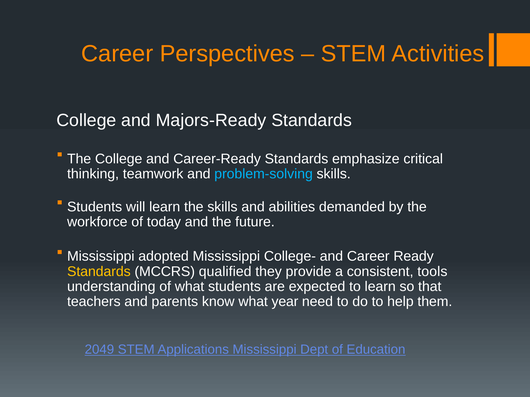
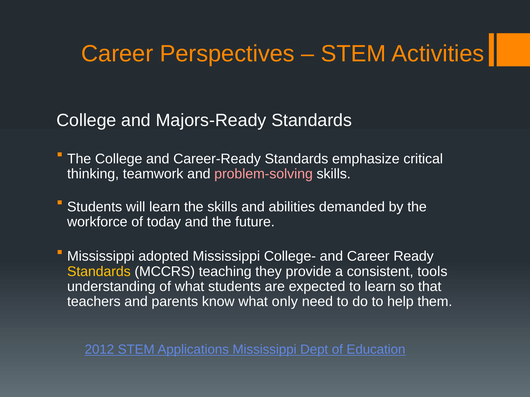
problem-solving colour: light blue -> pink (264, 174)
qualified: qualified -> teaching (225, 272)
year: year -> only (285, 302)
2049: 2049 -> 2012 (99, 350)
